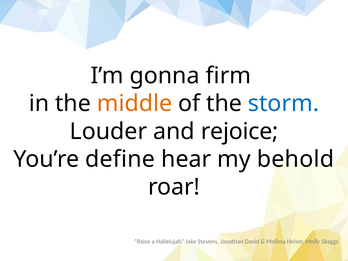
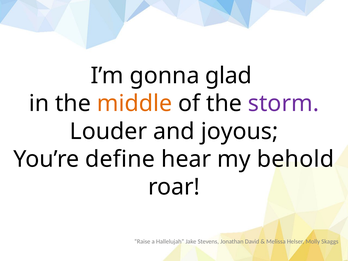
firm: firm -> glad (229, 76)
storm colour: blue -> purple (283, 104)
rejoice: rejoice -> joyous (240, 131)
